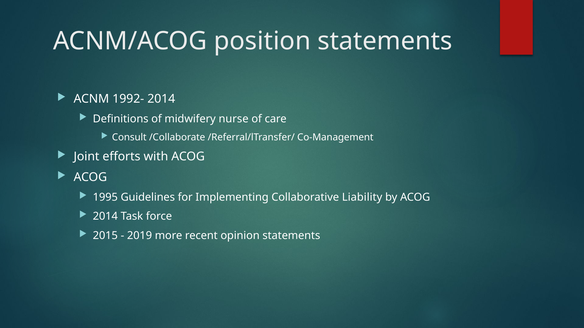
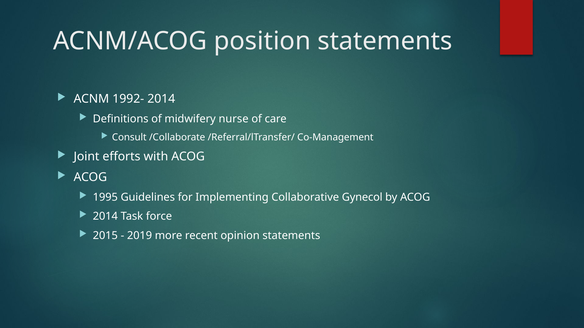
Liability: Liability -> Gynecol (362, 197)
